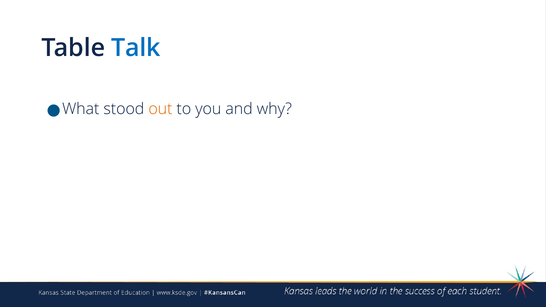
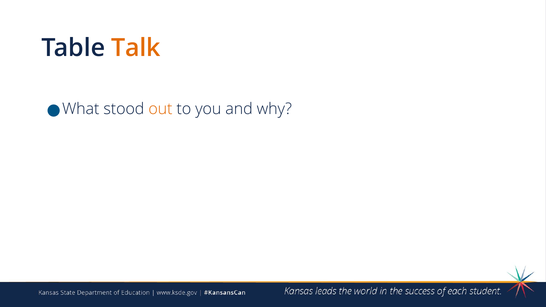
Talk colour: blue -> orange (136, 48)
